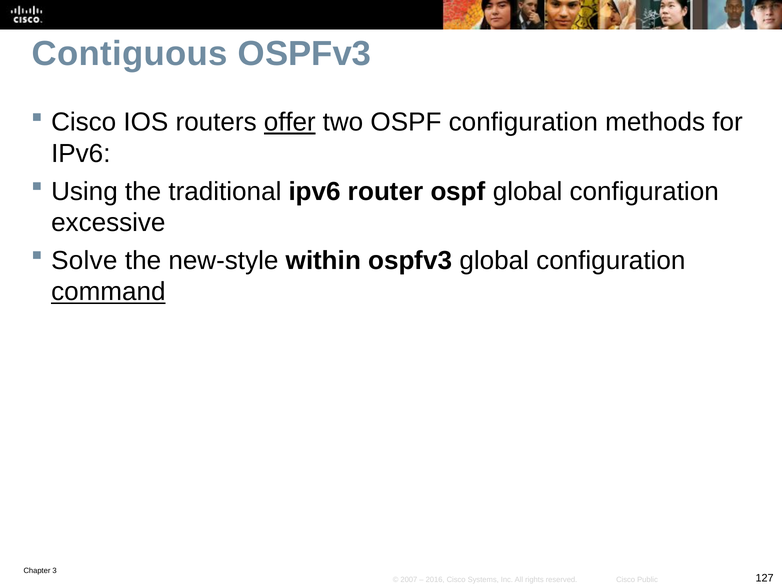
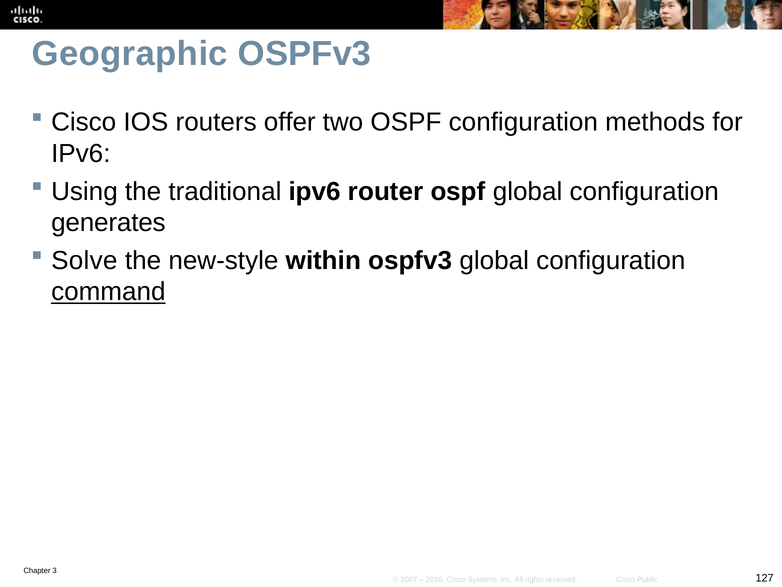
Contiguous: Contiguous -> Geographic (130, 54)
offer underline: present -> none (290, 122)
excessive: excessive -> generates (108, 223)
